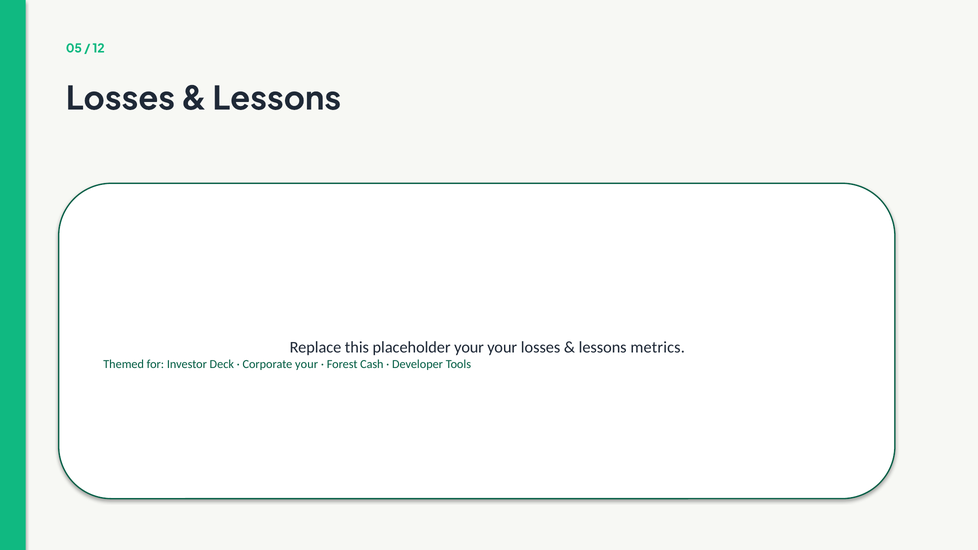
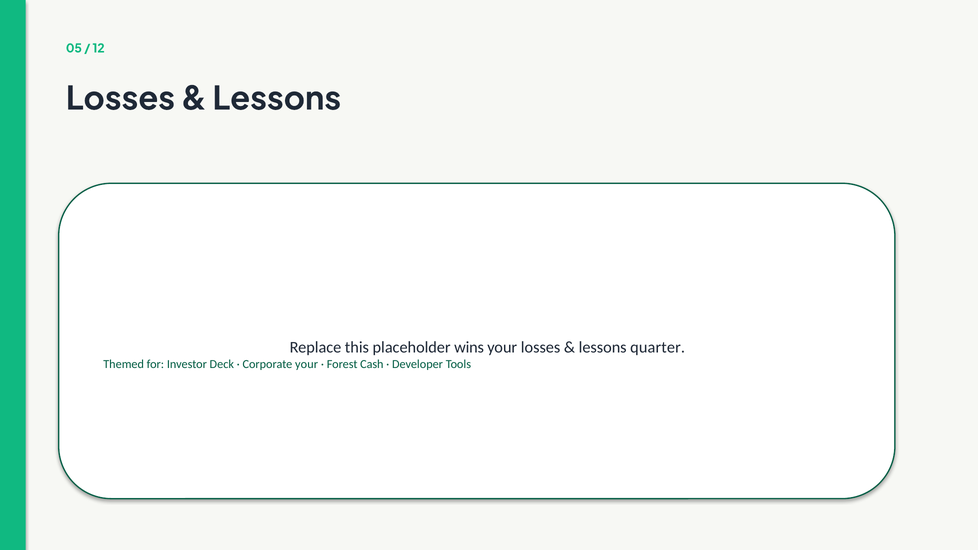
placeholder your: your -> wins (469, 348)
metrics: metrics -> quarter (658, 348)
